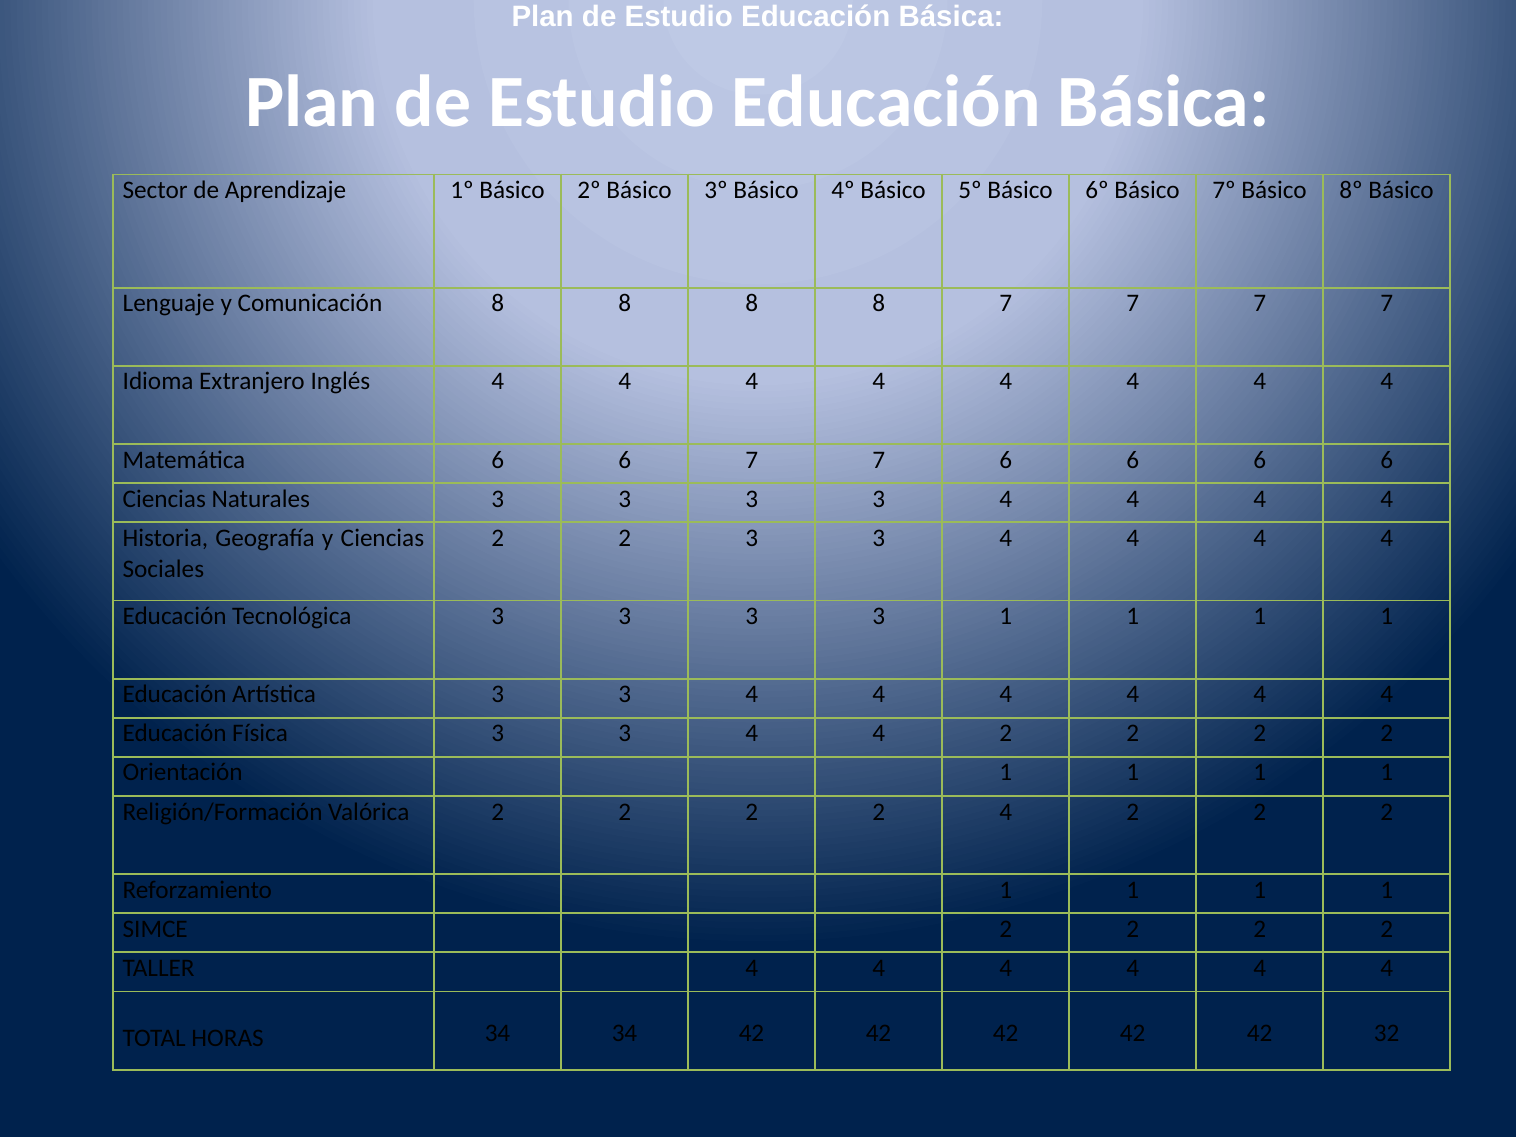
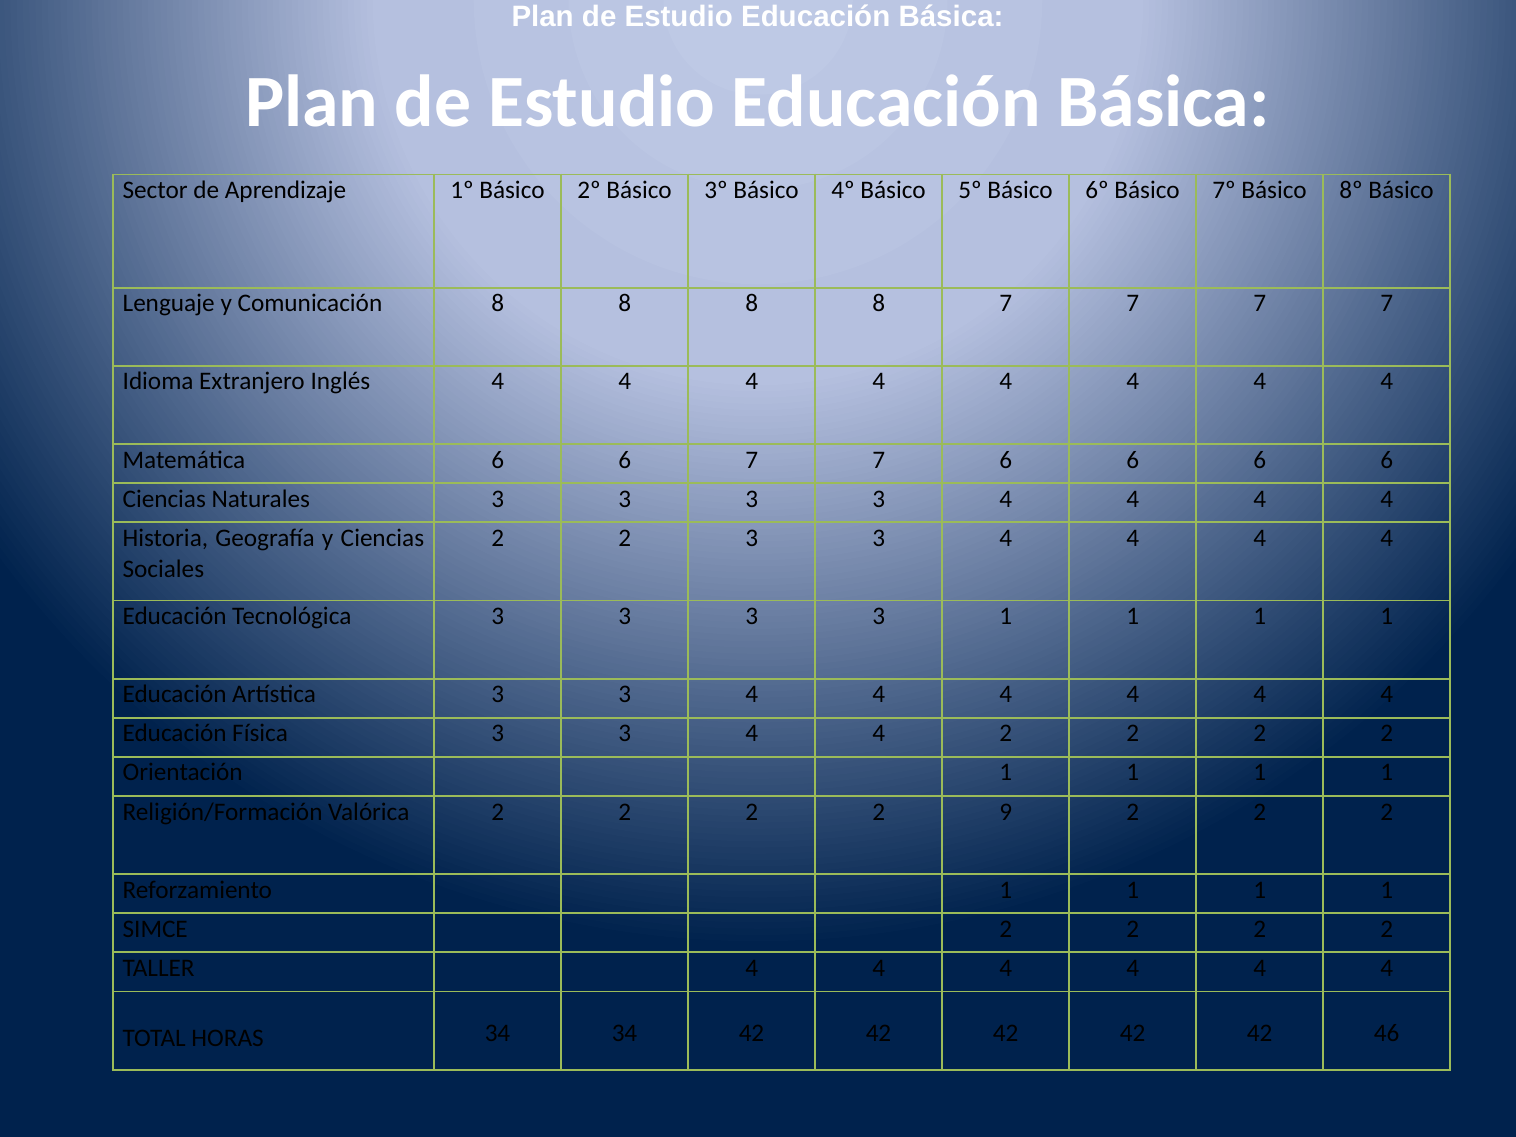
2 4: 4 -> 9 (1006, 812)
32: 32 -> 46 (1387, 1033)
